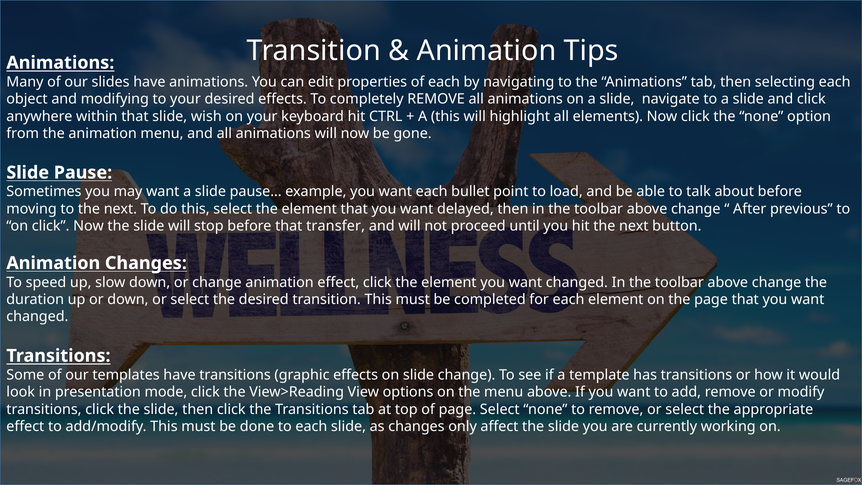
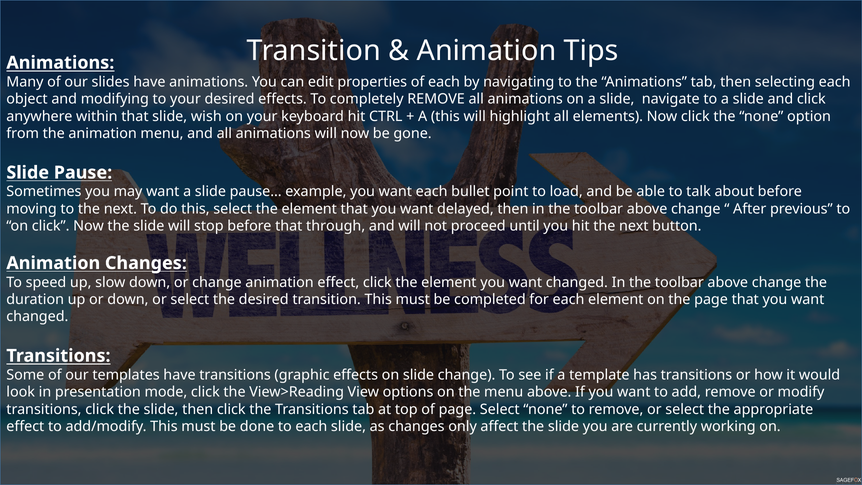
transfer: transfer -> through (336, 226)
